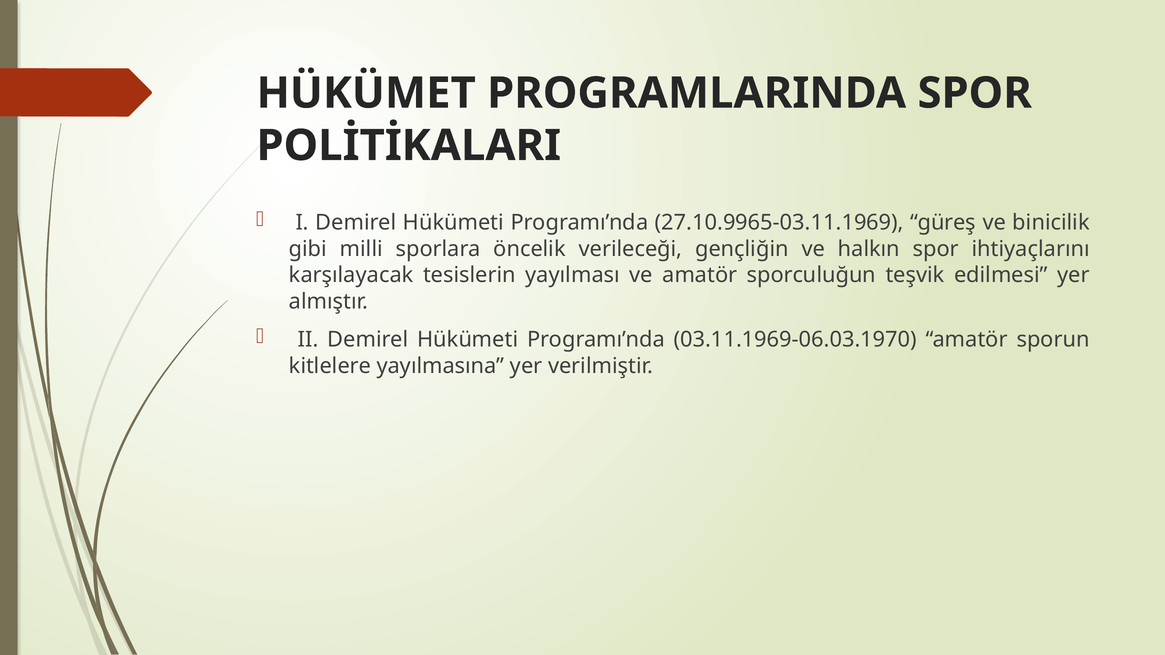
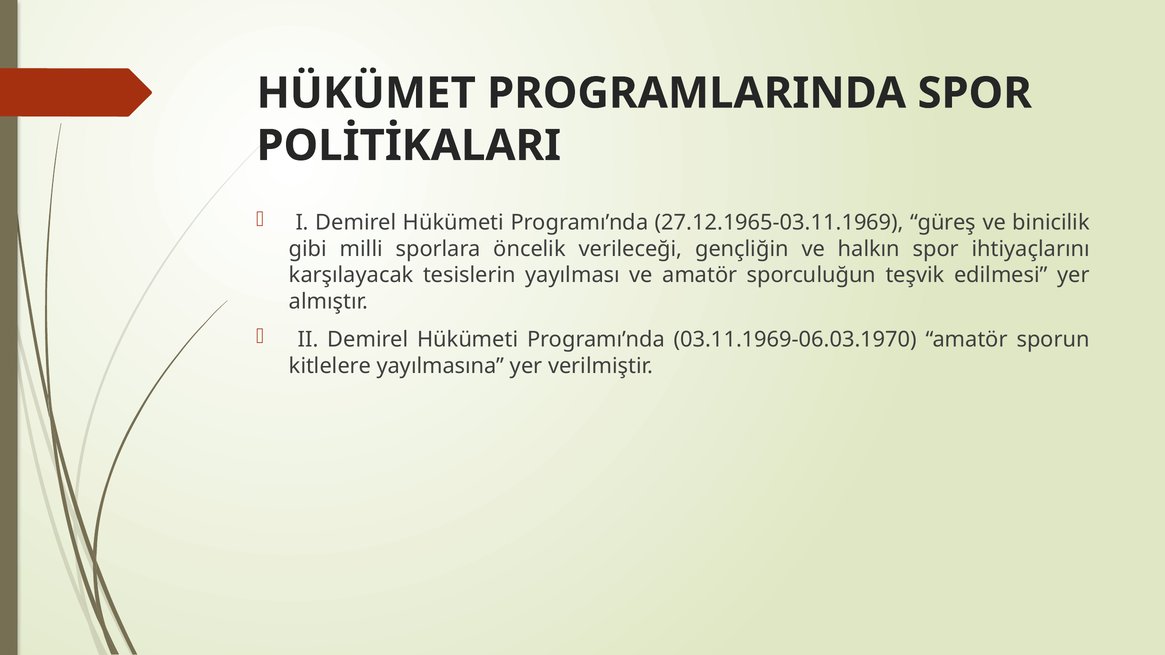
27.10.9965-03.11.1969: 27.10.9965-03.11.1969 -> 27.12.1965-03.11.1969 (779, 223)
